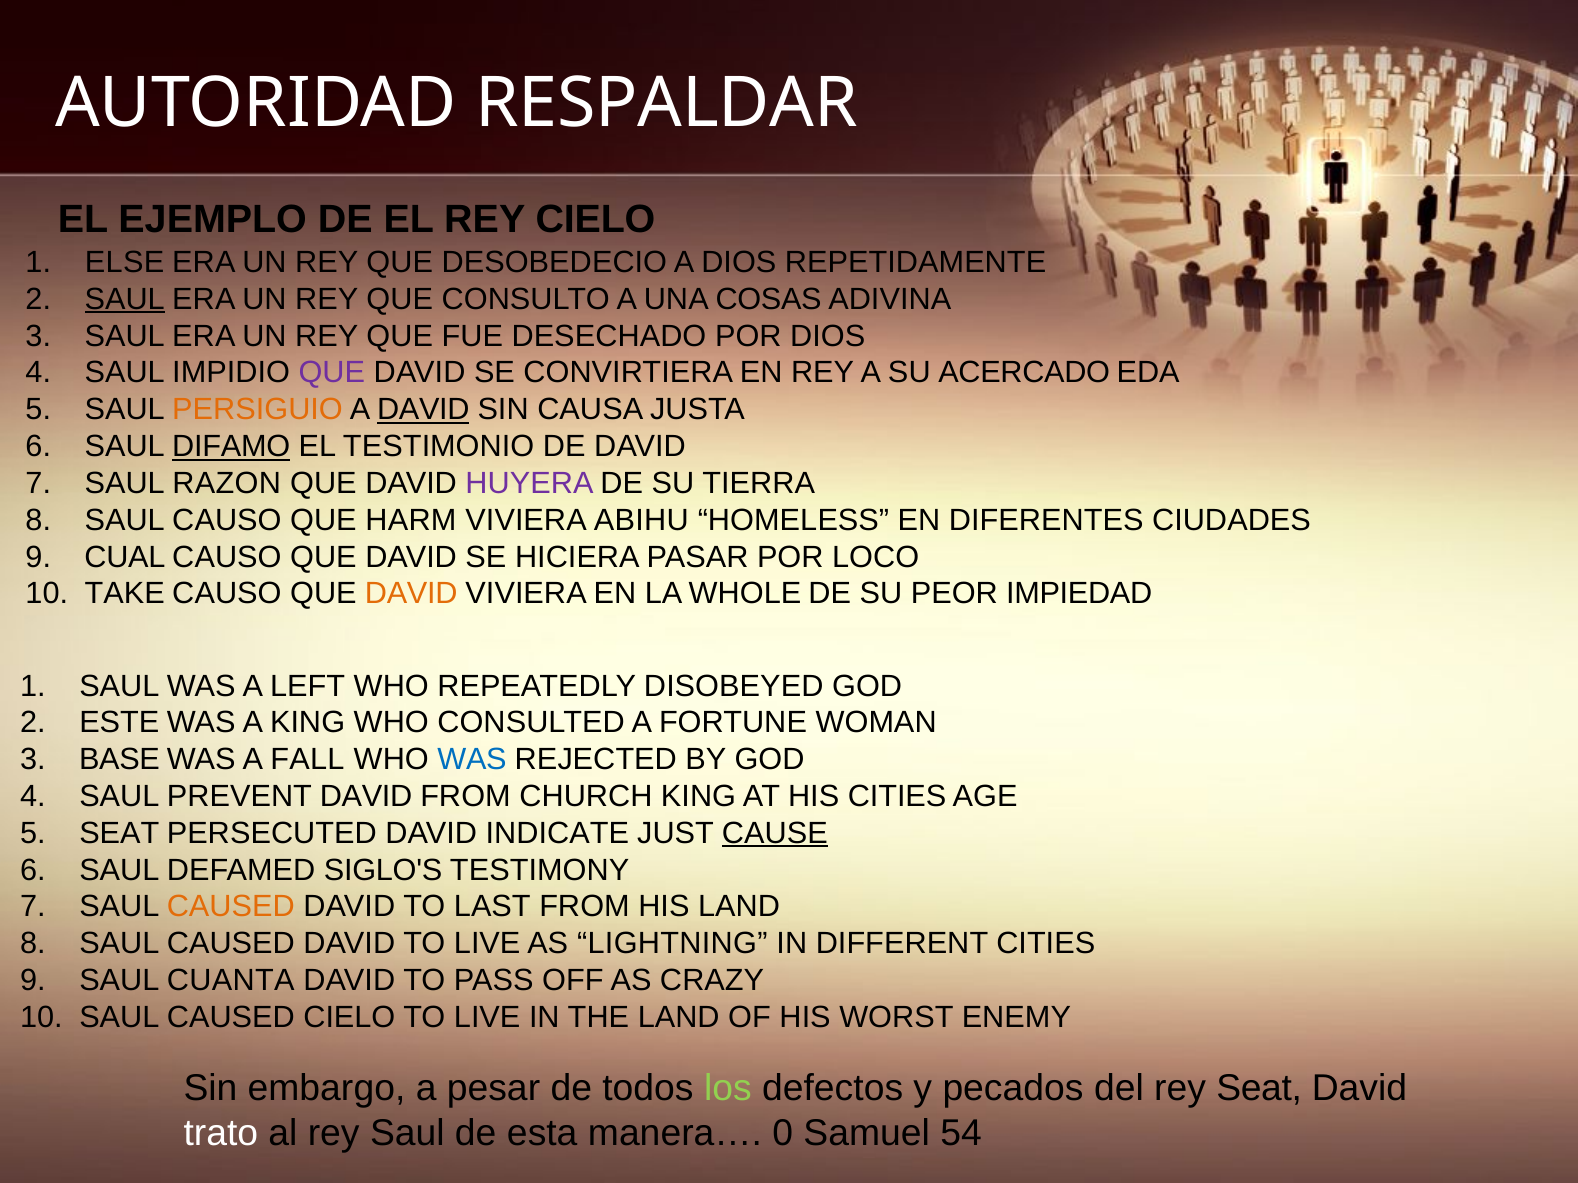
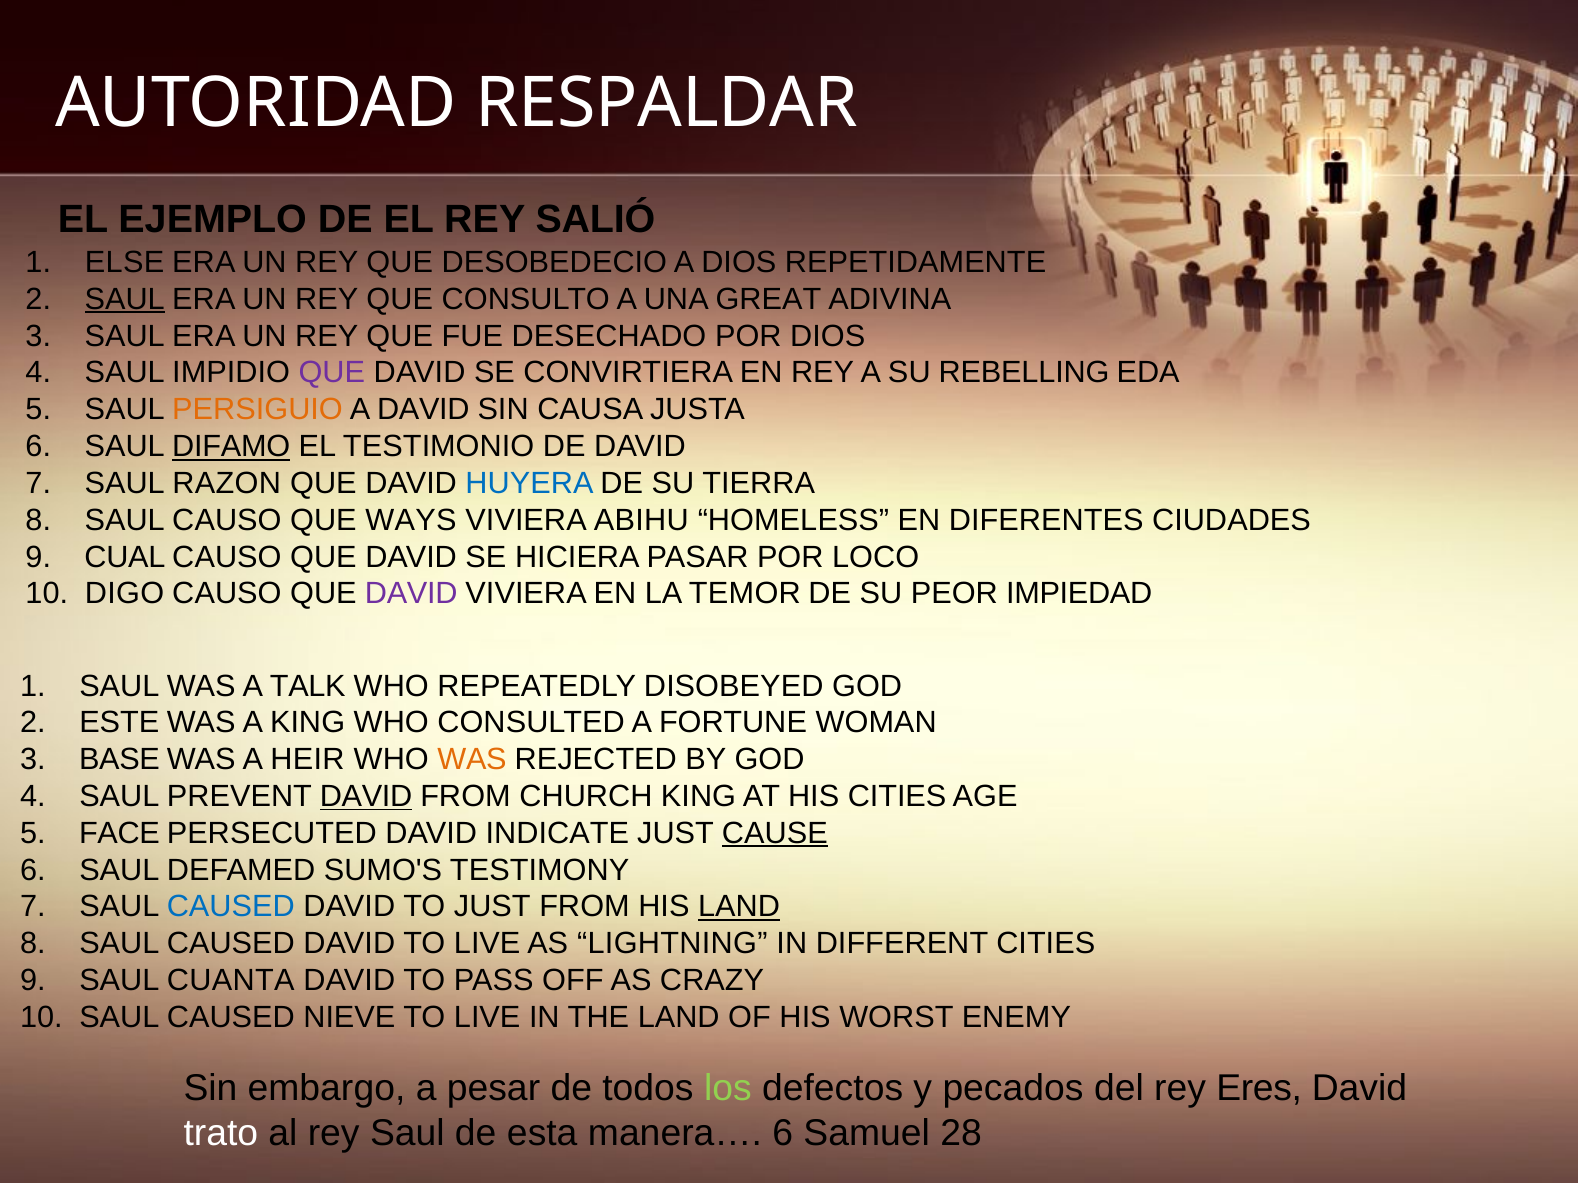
REY CIELO: CIELO -> SALIÓ (595, 219)
COSAS: COSAS -> GREAT (768, 299)
ACERCADO: ACERCADO -> REBELLING (1024, 373)
DAVID underline: present -> none (423, 410)
HUYERA colour: purple -> blue (529, 483)
HARM: HARM -> WAYS (411, 520)
TAKE: TAKE -> DIGO (125, 594)
DAVID colour: orange -> purple (411, 594)
WHOLE: WHOLE -> TEMOR (745, 594)
LEFT: LEFT -> TALK (308, 686)
FALL: FALL -> HEIR (307, 760)
WAS colour: blue -> orange (472, 760)
DAVID underline: none -> present (366, 797)
SEAT: SEAT -> FACE (119, 834)
SIGLO'S: SIGLO'S -> SUMO'S (383, 870)
CAUSED colour: orange -> blue (231, 907)
TO LAST: LAST -> JUST (492, 907)
LAND underline: none -> present (739, 907)
CAUSED CIELO: CIELO -> NIEVE (349, 1018)
rey Seat: Seat -> Eres (1259, 1089)
manera… 0: 0 -> 6 (783, 1134)
54: 54 -> 28 (961, 1134)
